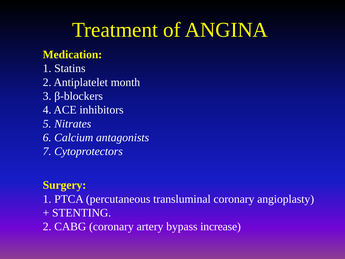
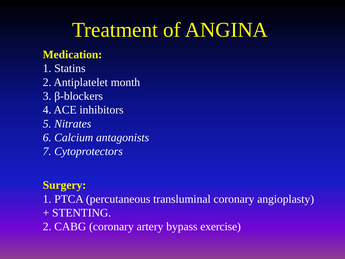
increase: increase -> exercise (221, 226)
